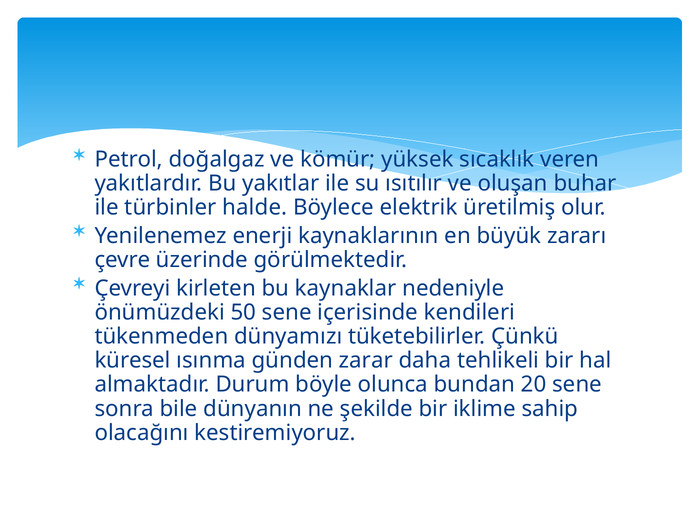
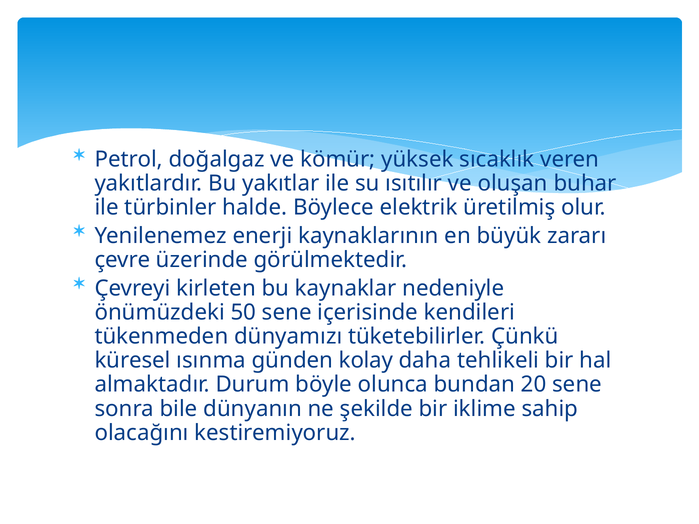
zarar: zarar -> kolay (366, 361)
